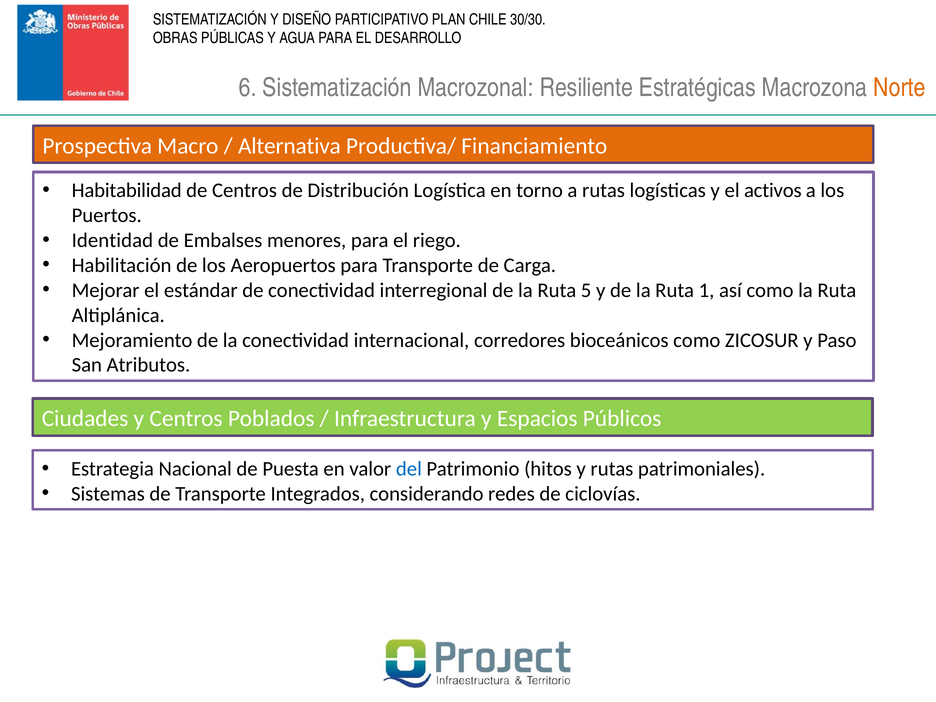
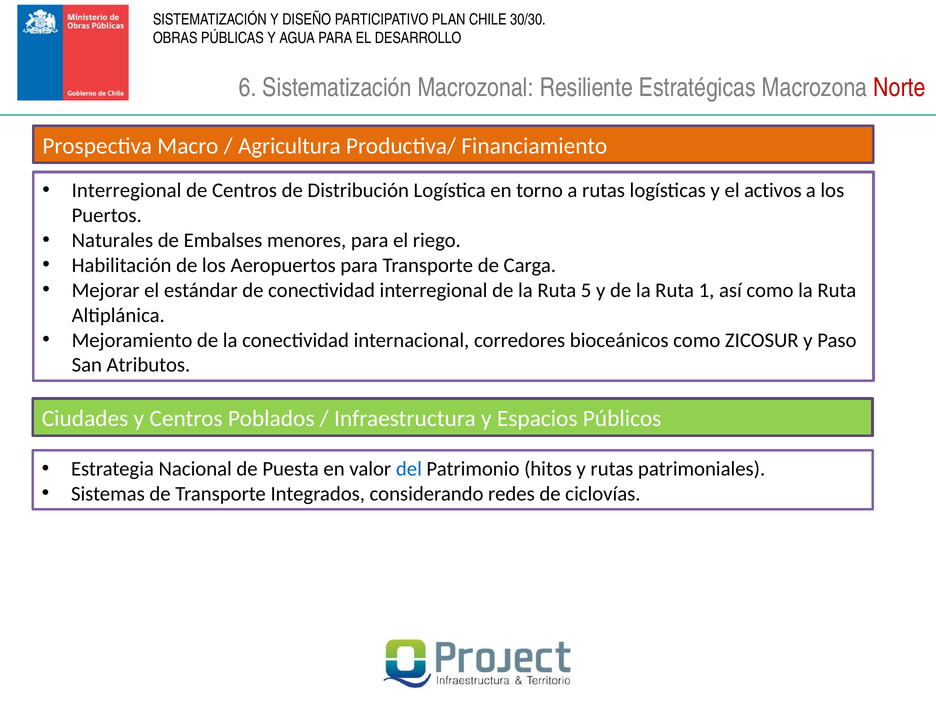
Norte colour: orange -> red (899, 87)
Alternativa: Alternativa -> Agricultura (289, 146)
Habitabilidad: Habitabilidad -> Interregional (127, 190)
Identidad: Identidad -> Naturales (112, 240)
